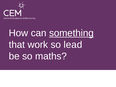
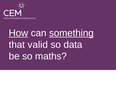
How underline: none -> present (18, 33)
work: work -> valid (38, 45)
lead: lead -> data (73, 45)
